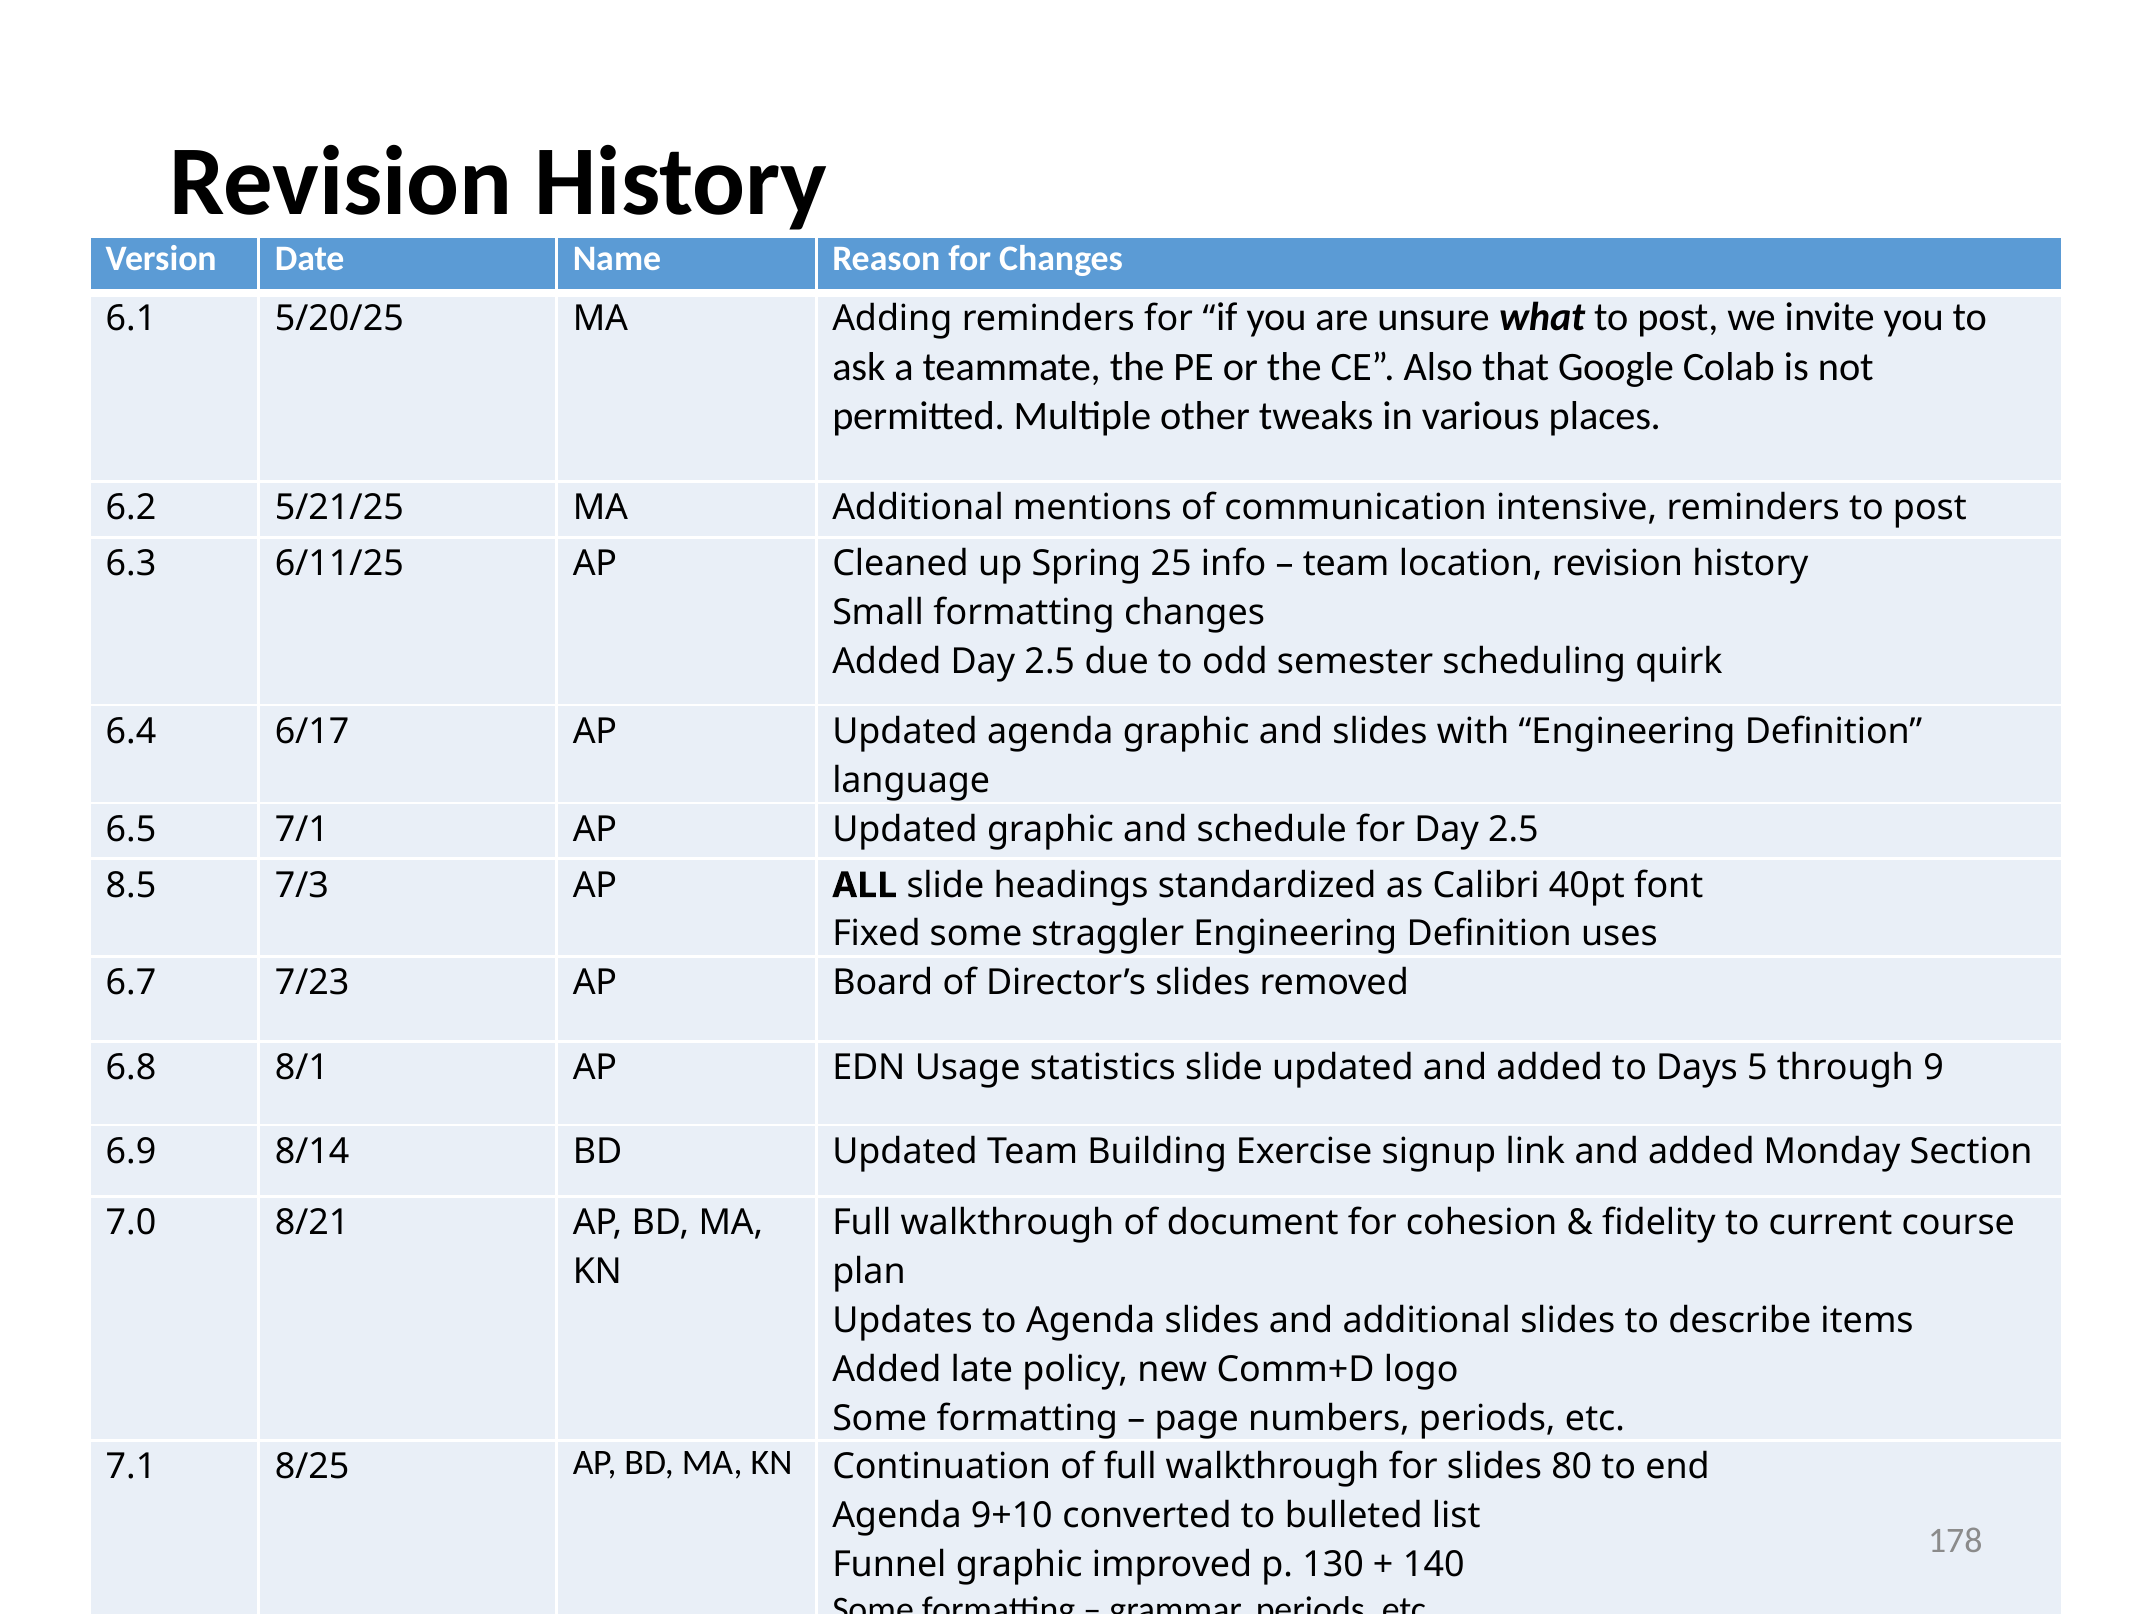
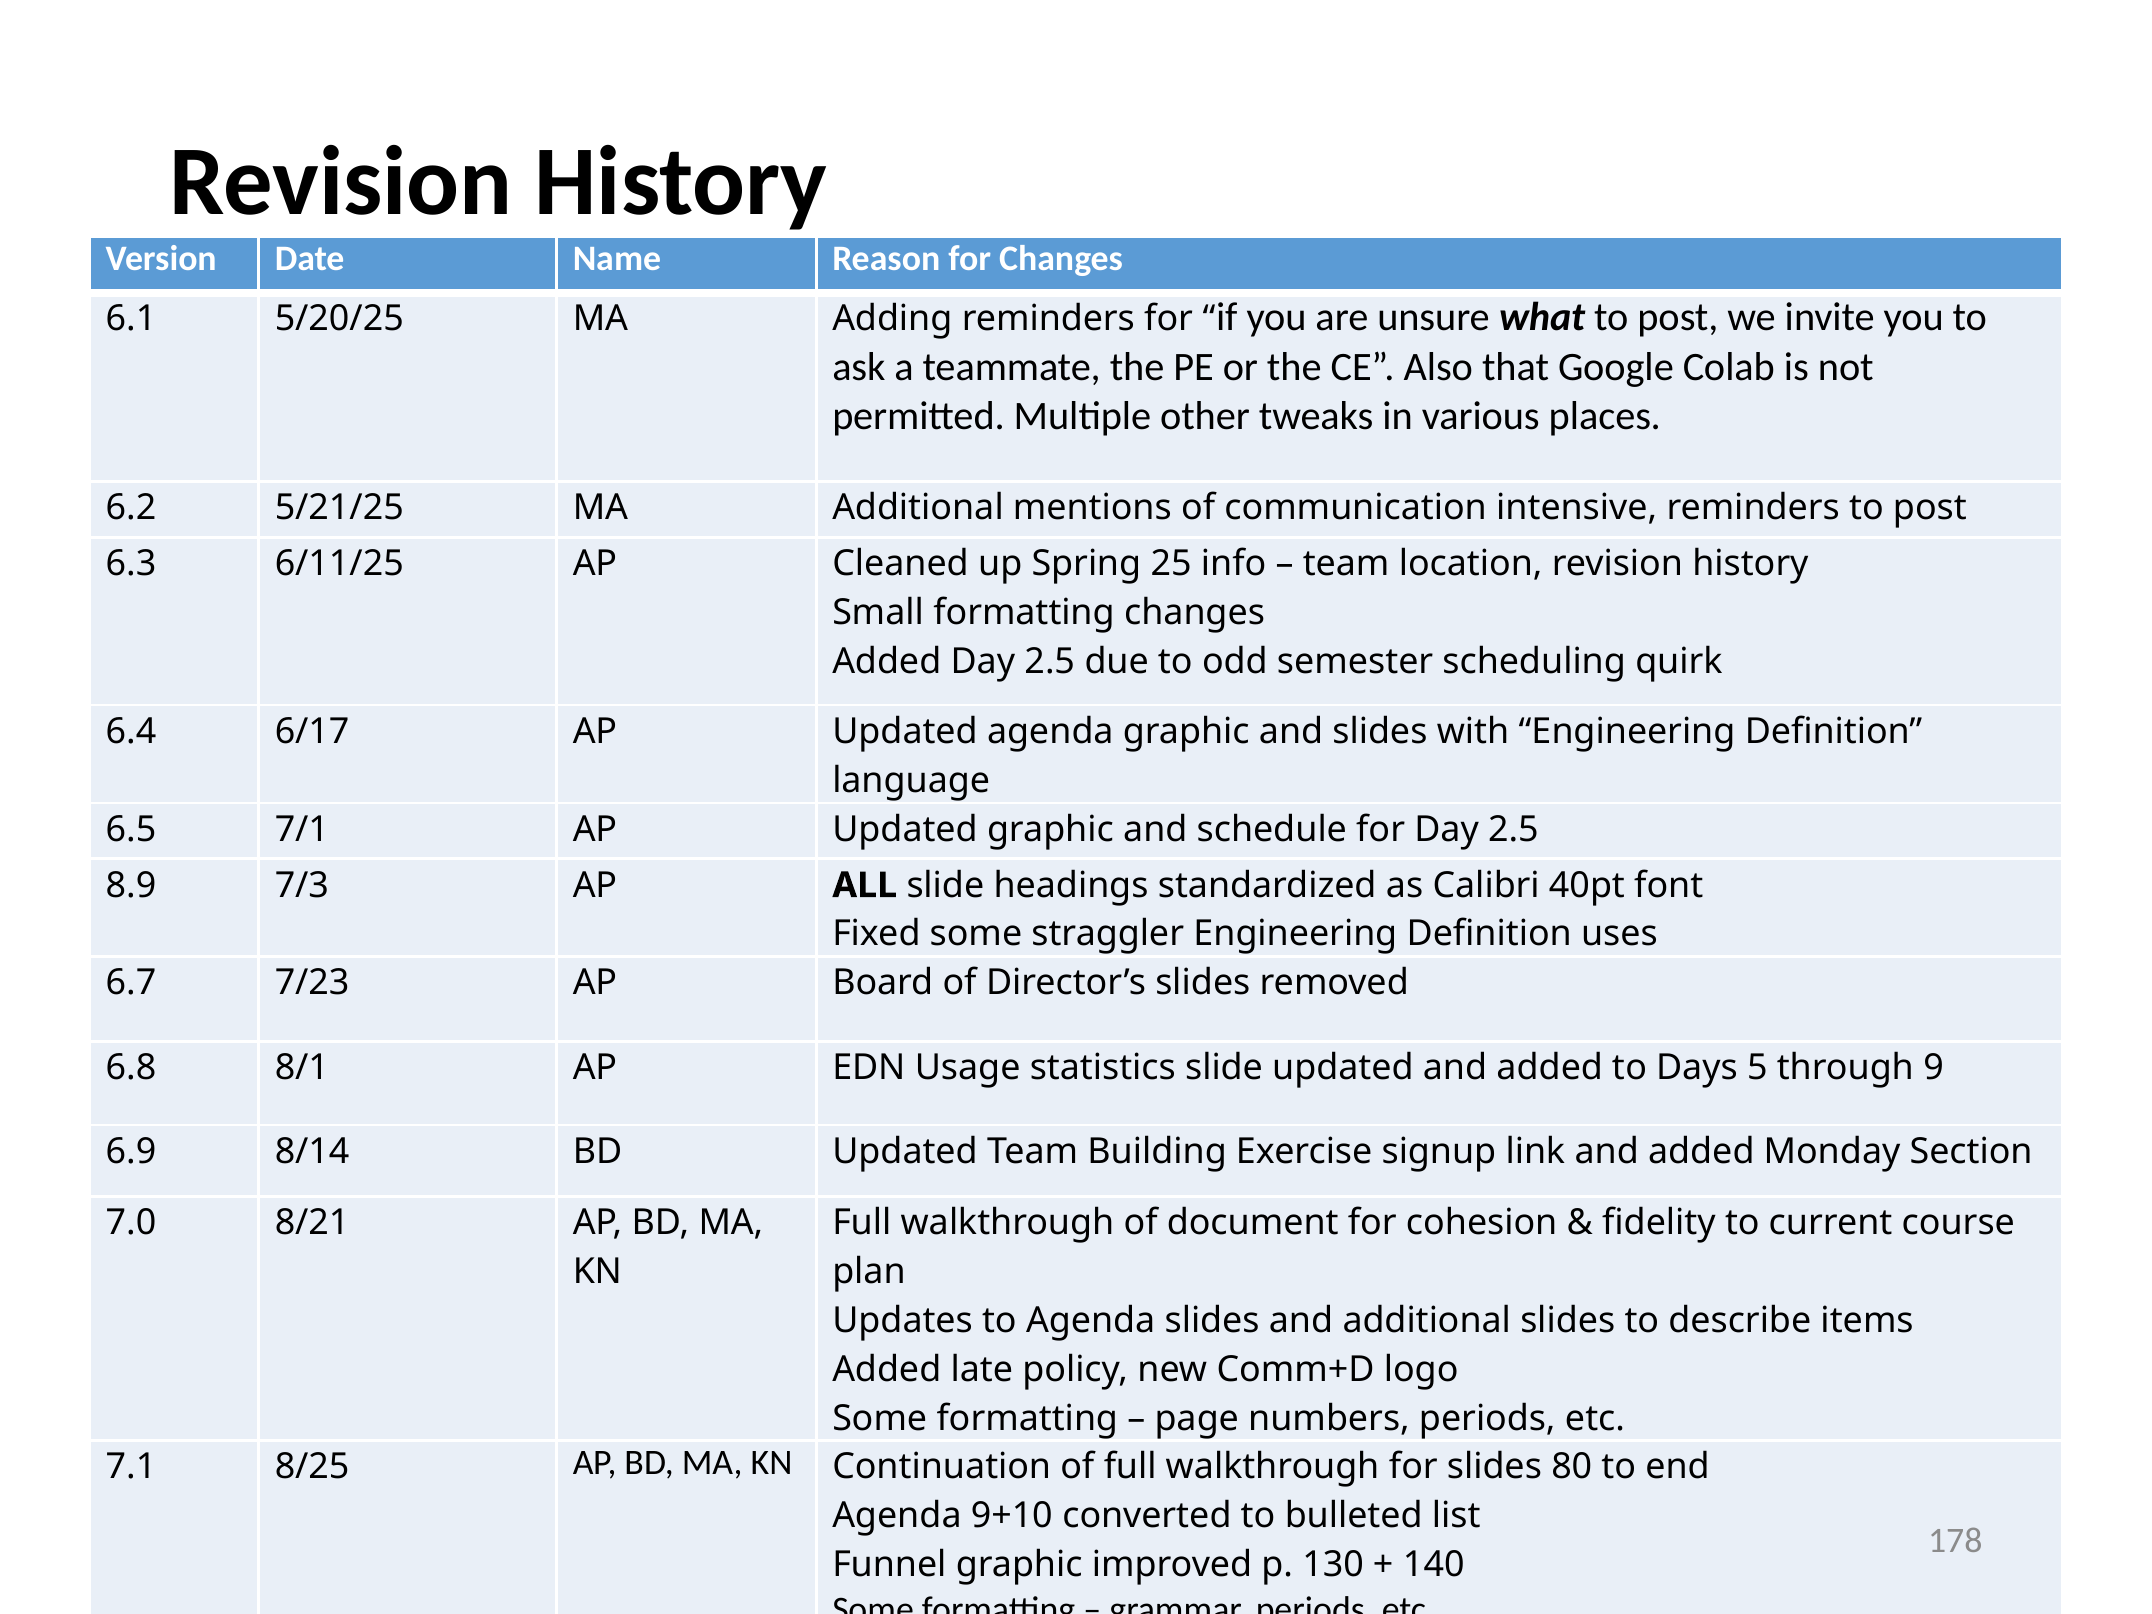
8.5: 8.5 -> 8.9 (131, 885)
